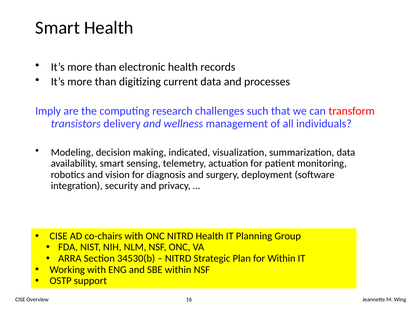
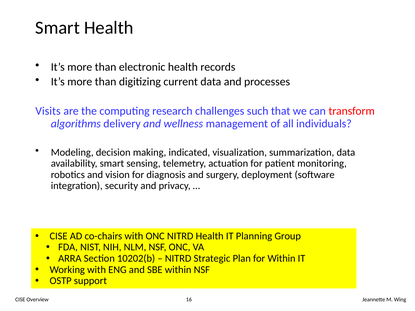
Imply: Imply -> Visits (48, 111)
transistors: transistors -> algorithms (76, 124)
34530(b: 34530(b -> 10202(b (136, 259)
